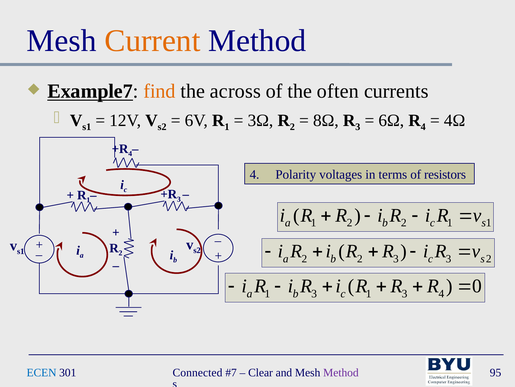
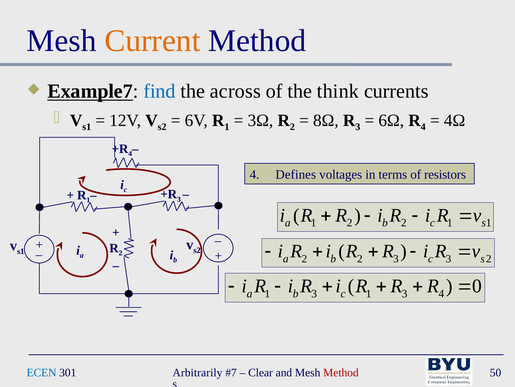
find colour: orange -> blue (159, 91)
often: often -> think (338, 91)
Polarity: Polarity -> Defines (296, 174)
Connected: Connected -> Arbitrarily (198, 372)
Method colour: purple -> red (341, 372)
95: 95 -> 50 (496, 372)
